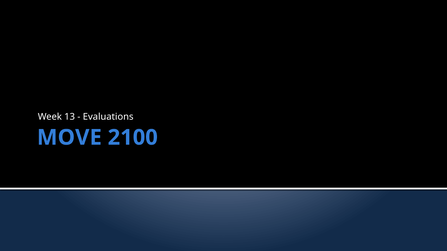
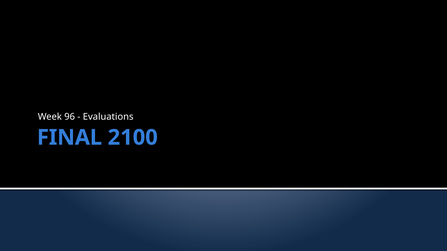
13: 13 -> 96 (70, 117)
MOVE: MOVE -> FINAL (69, 138)
